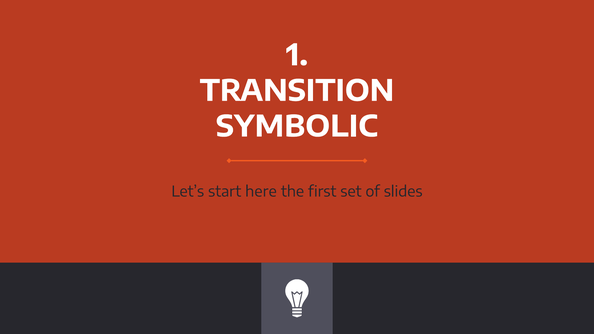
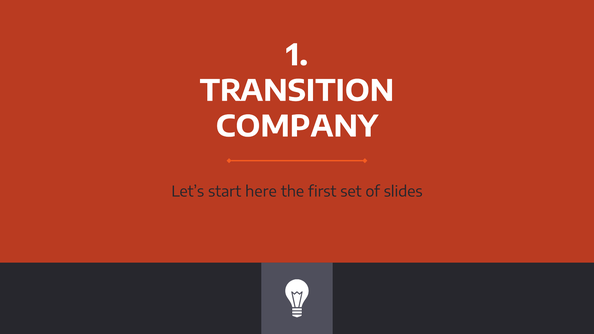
SYMBOLIC: SYMBOLIC -> COMPANY (297, 127)
